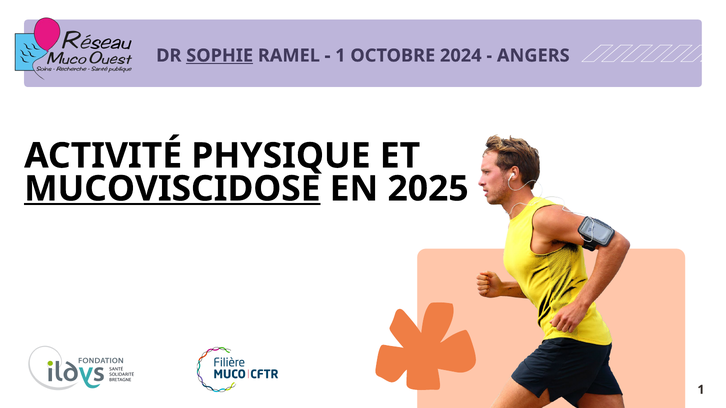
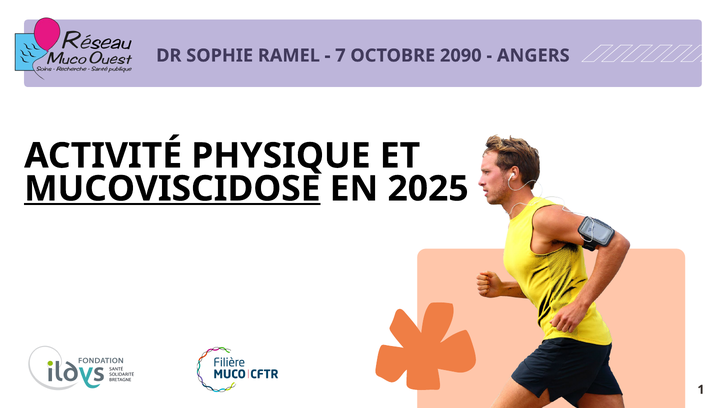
SOPHIE underline: present -> none (220, 56)
1: 1 -> 7 (340, 56)
2024: 2024 -> 2090 (461, 56)
